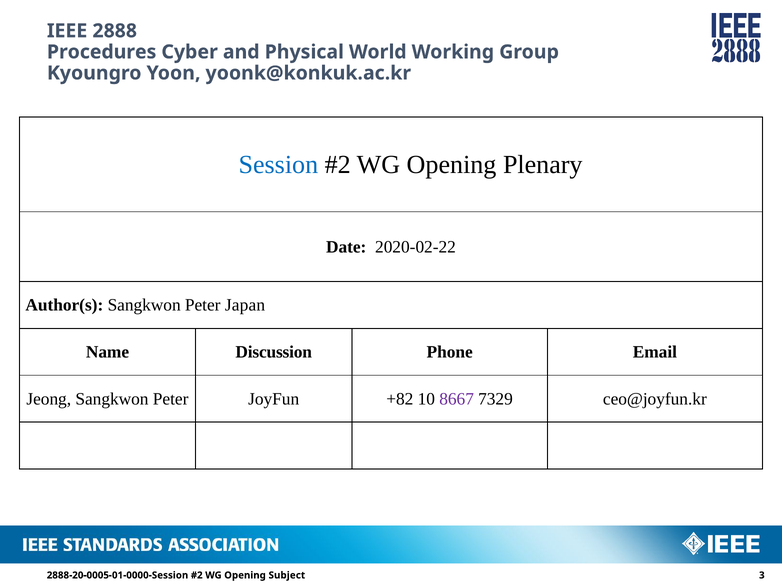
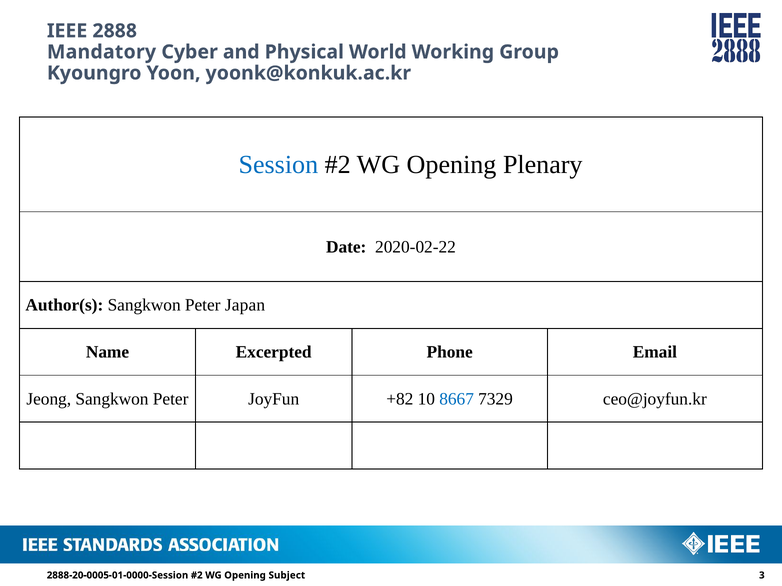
Procedures: Procedures -> Mandatory (102, 52)
Discussion: Discussion -> Excerpted (274, 352)
8667 colour: purple -> blue (457, 399)
